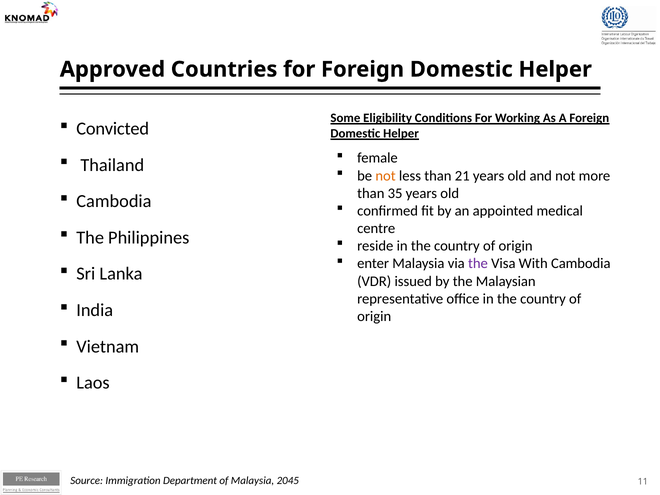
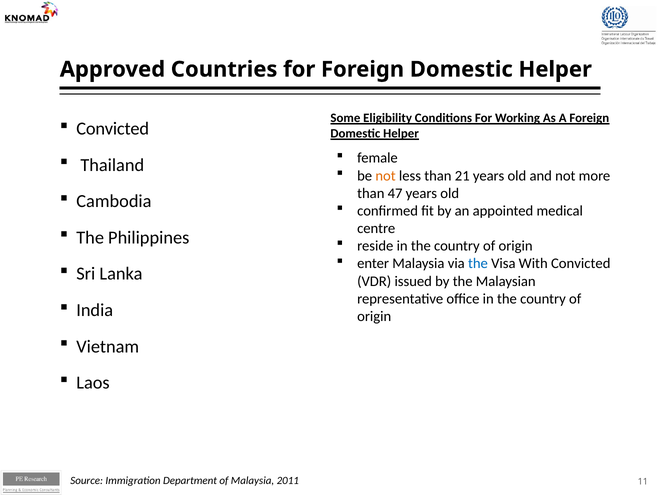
35: 35 -> 47 (395, 193)
the colour: purple -> blue (478, 264)
With Cambodia: Cambodia -> Convicted (581, 264)
2045: 2045 -> 2011 (288, 481)
